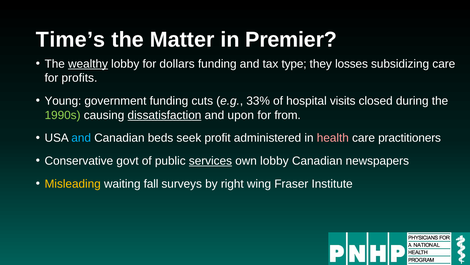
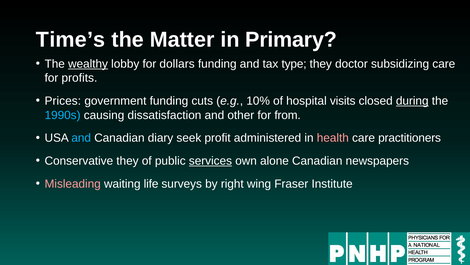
Premier: Premier -> Primary (291, 39)
losses: losses -> doctor (351, 64)
Young: Young -> Prices (63, 101)
33%: 33% -> 10% (258, 101)
during underline: none -> present (412, 101)
1990s colour: light green -> light blue (63, 115)
dissatisfaction underline: present -> none (164, 115)
upon: upon -> other (241, 115)
beds: beds -> diary (161, 138)
Conservative govt: govt -> they (128, 161)
own lobby: lobby -> alone (274, 161)
Misleading colour: yellow -> pink (73, 184)
fall: fall -> life (151, 184)
